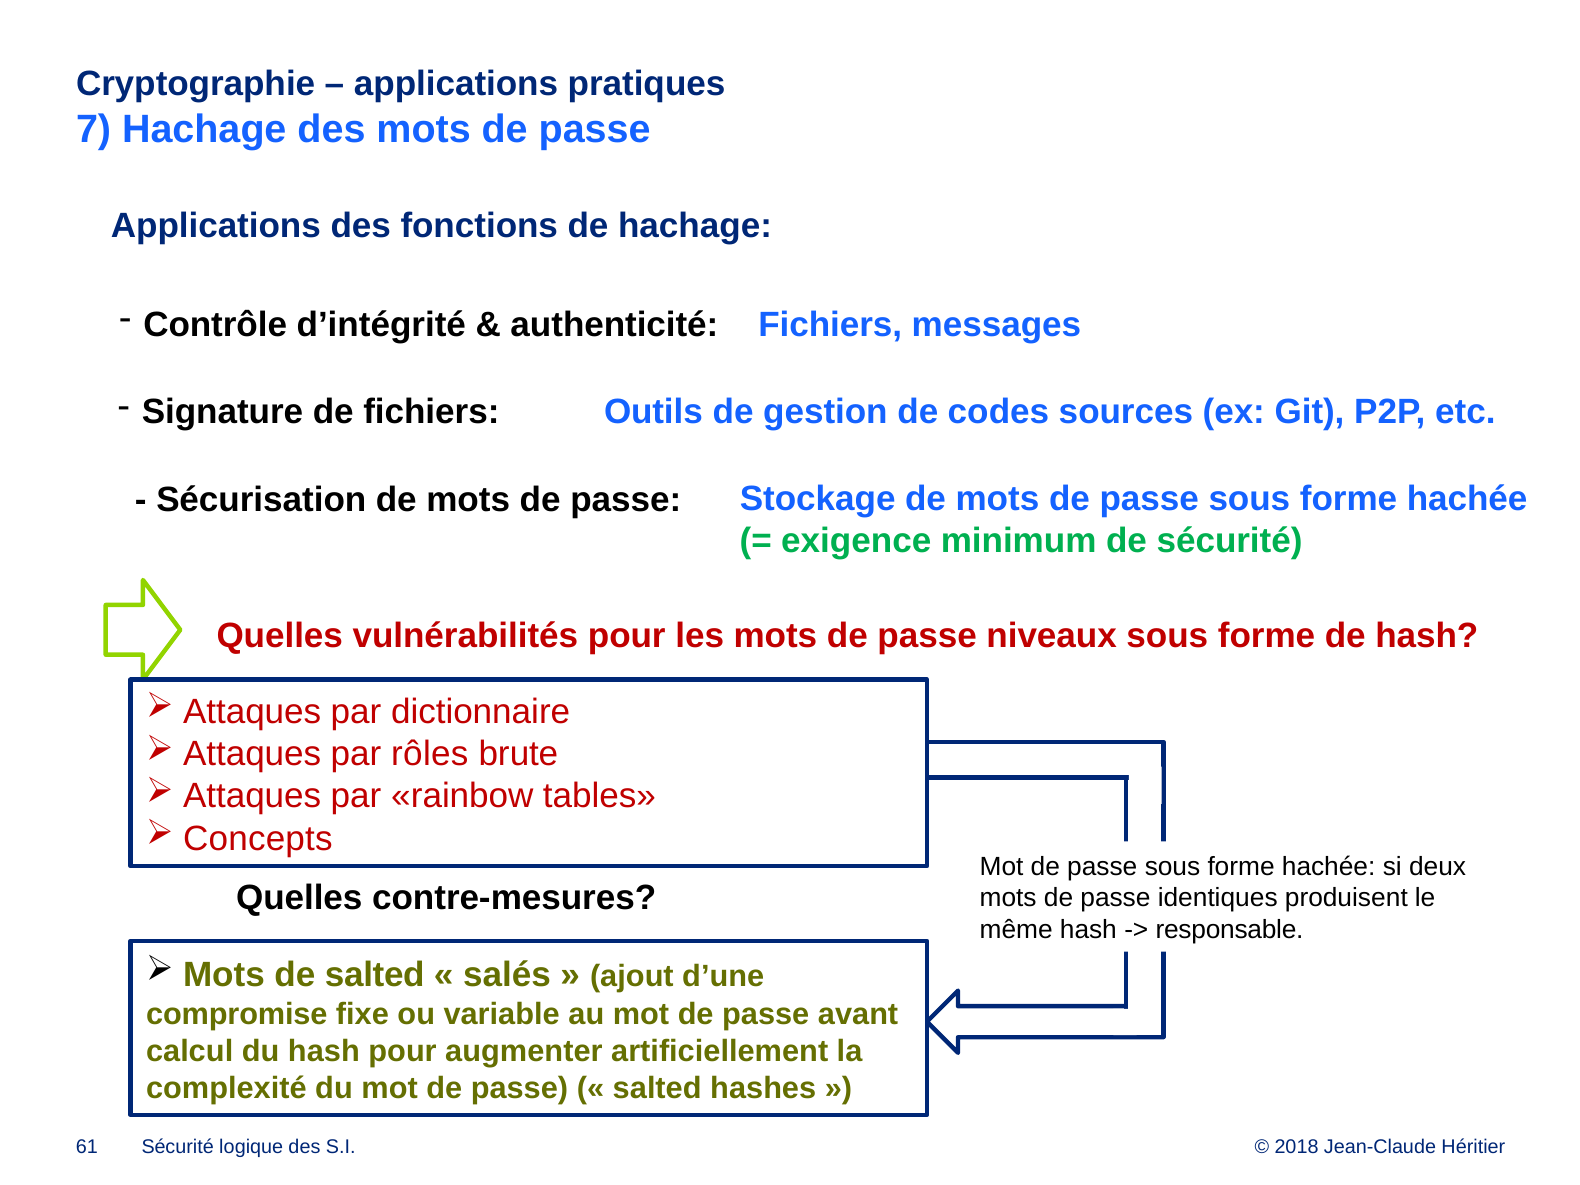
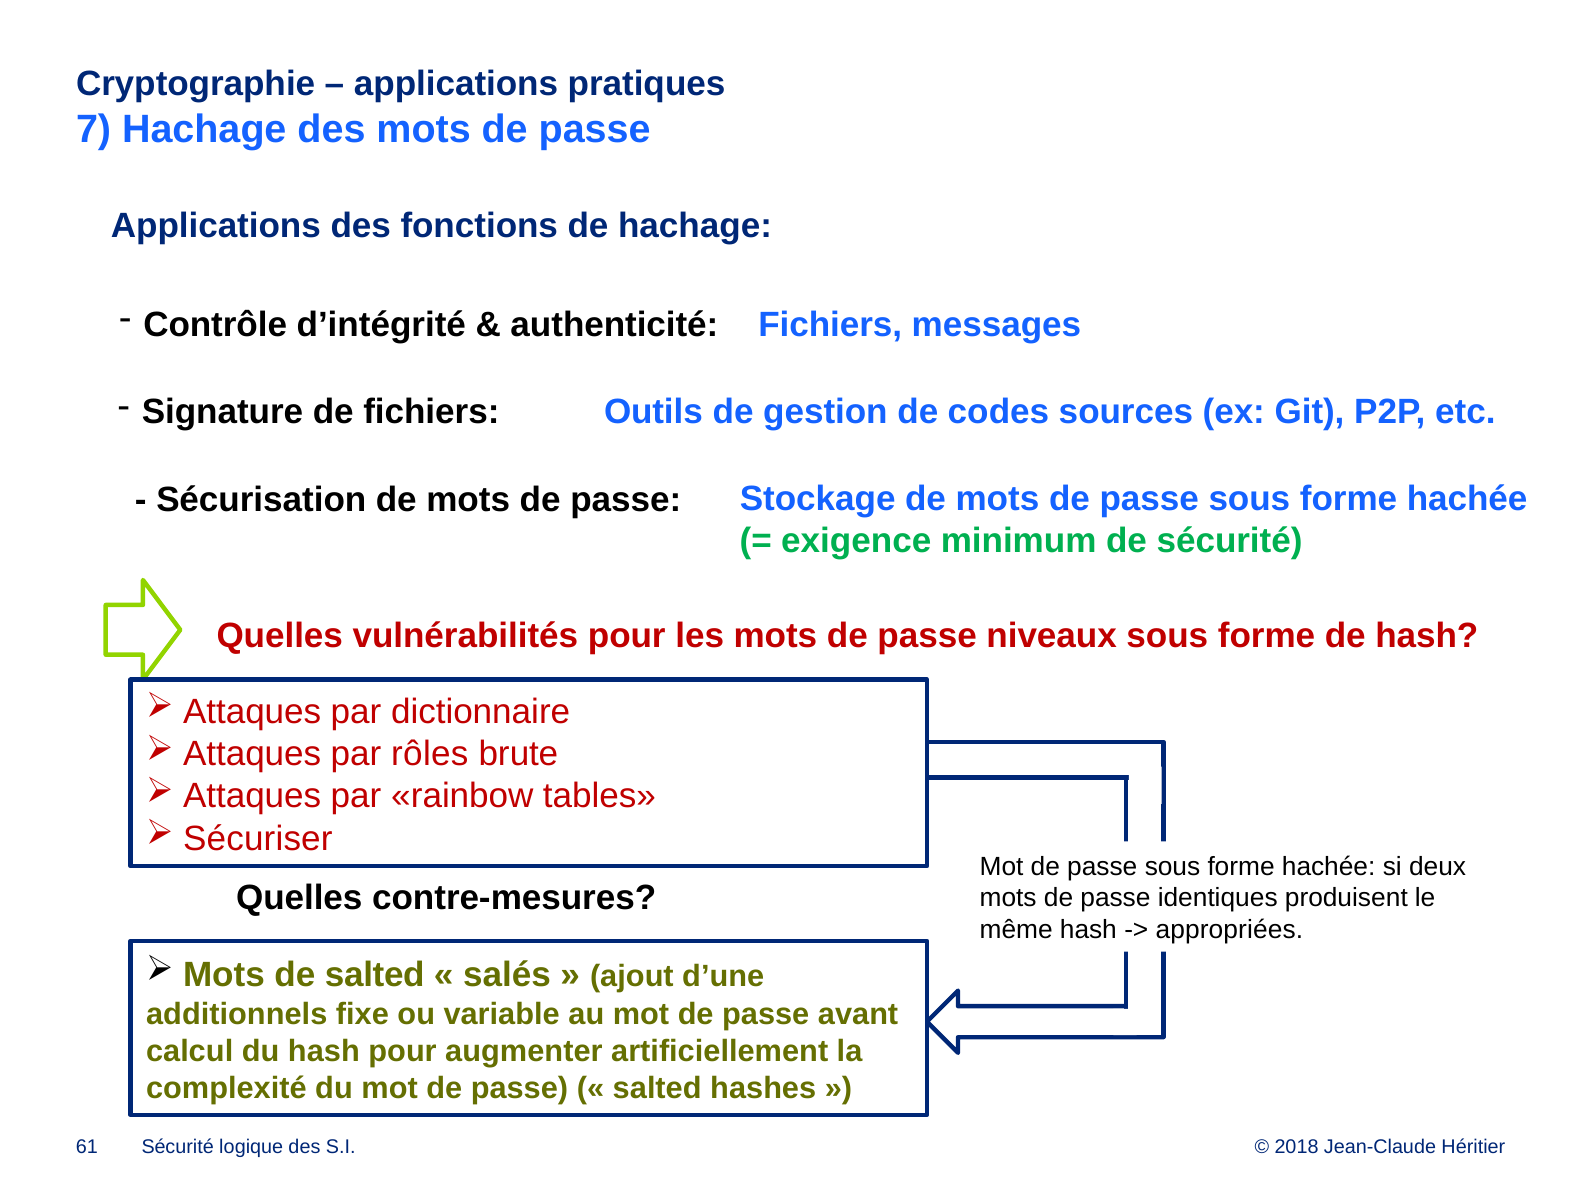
Concepts: Concepts -> Sécuriser (258, 839)
responsable: responsable -> appropriées (1229, 930)
compromise: compromise -> additionnels (237, 1014)
